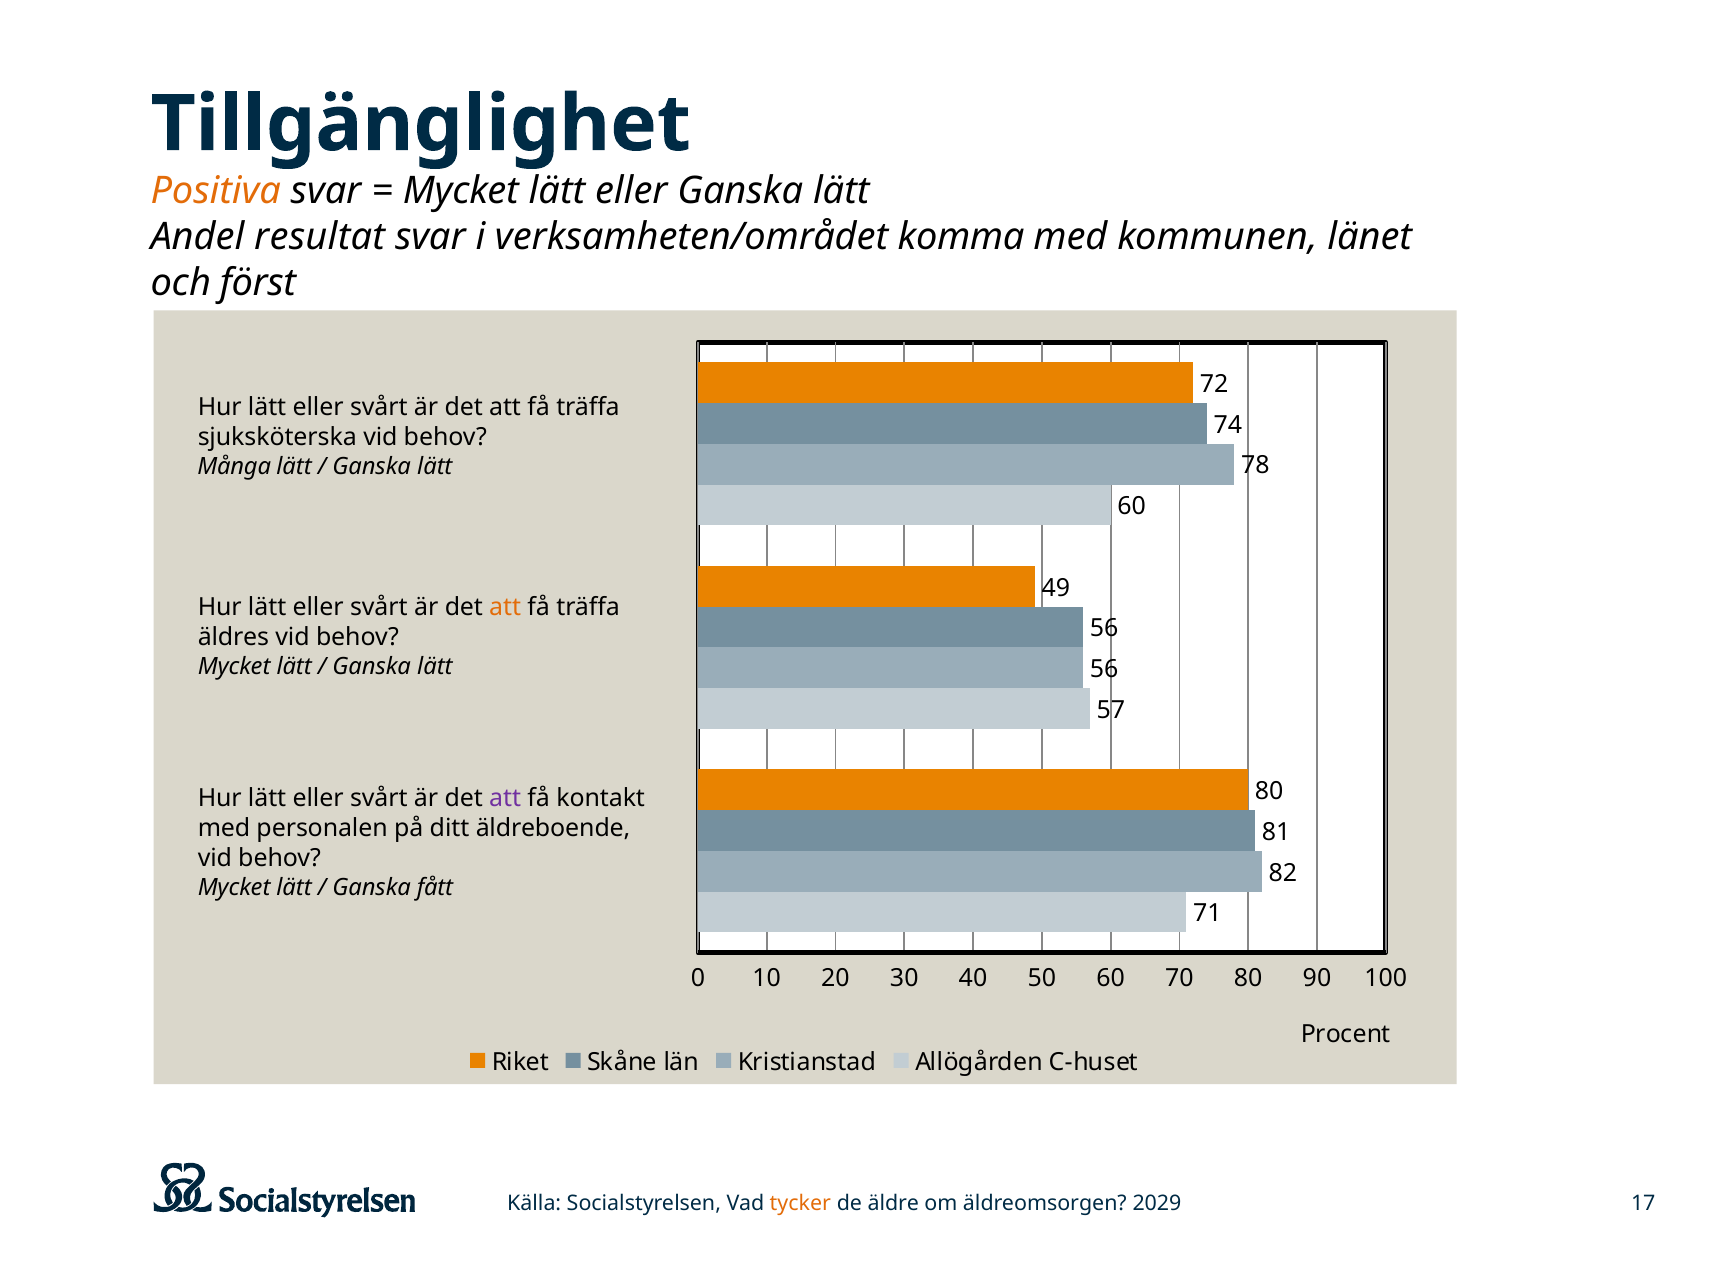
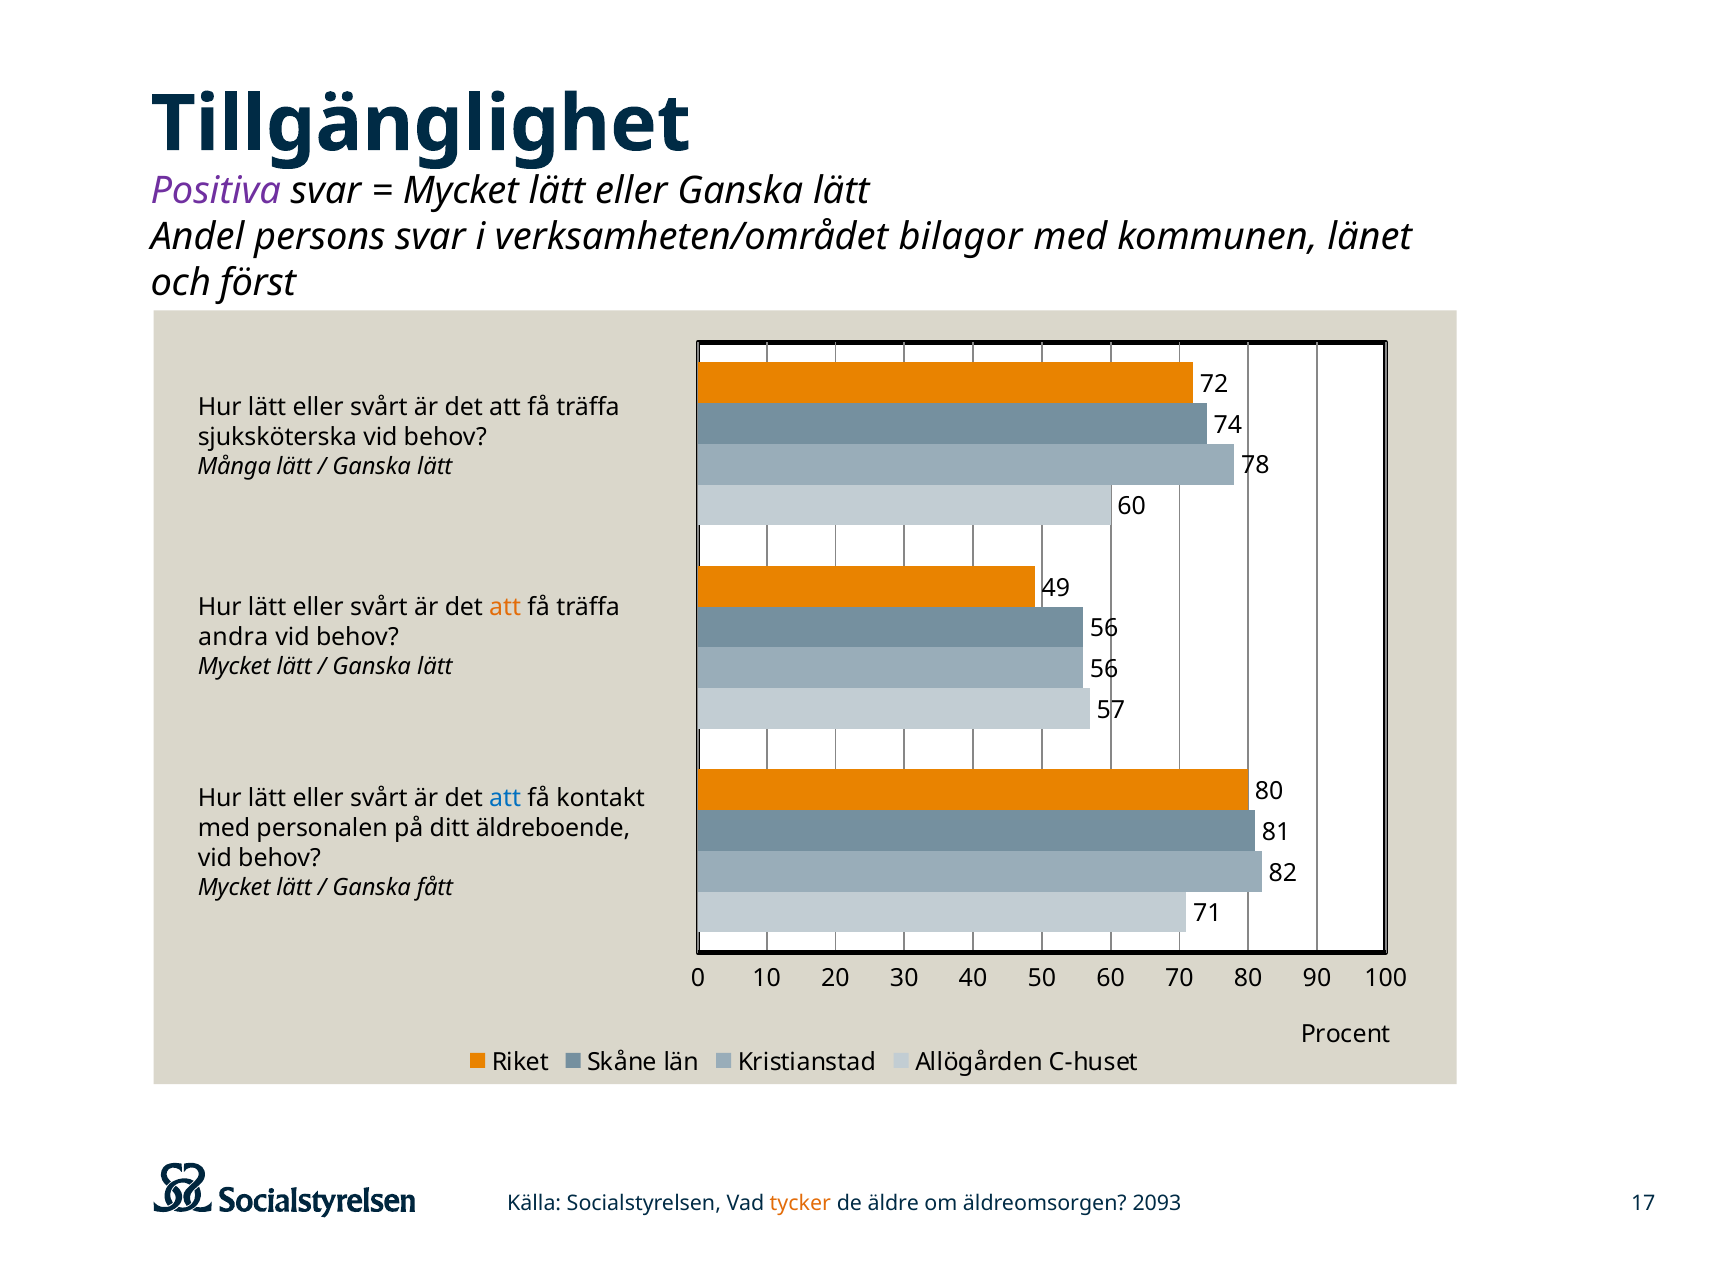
Positiva colour: orange -> purple (216, 191)
resultat: resultat -> persons (320, 237)
komma: komma -> bilagor (961, 237)
äldres: äldres -> andra (233, 637)
att colour: purple -> blue (505, 799)
2029: 2029 -> 2093 (1157, 1204)
